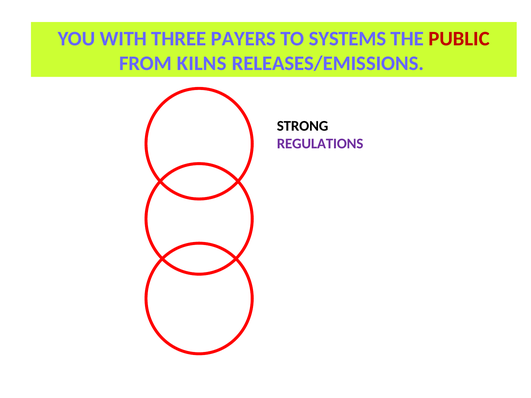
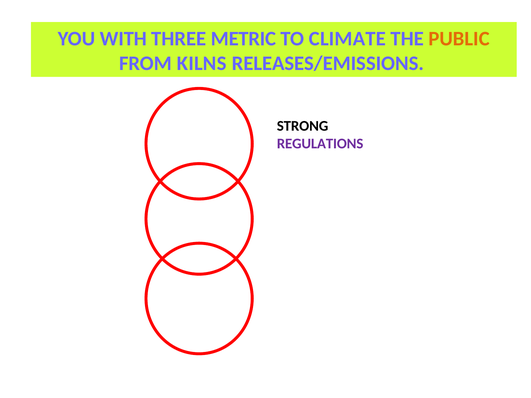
PAYERS: PAYERS -> METRIC (244, 39)
SYSTEMS: SYSTEMS -> CLIMATE (347, 39)
PUBLIC colour: red -> orange (459, 39)
